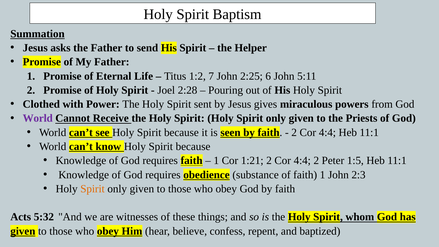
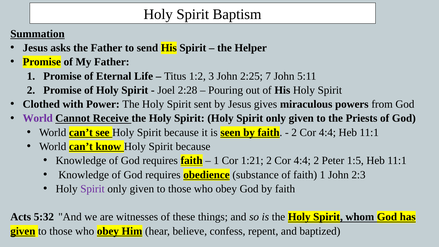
7: 7 -> 3 (211, 76)
6: 6 -> 7 (268, 76)
Spirit colour: orange -> purple (93, 189)
